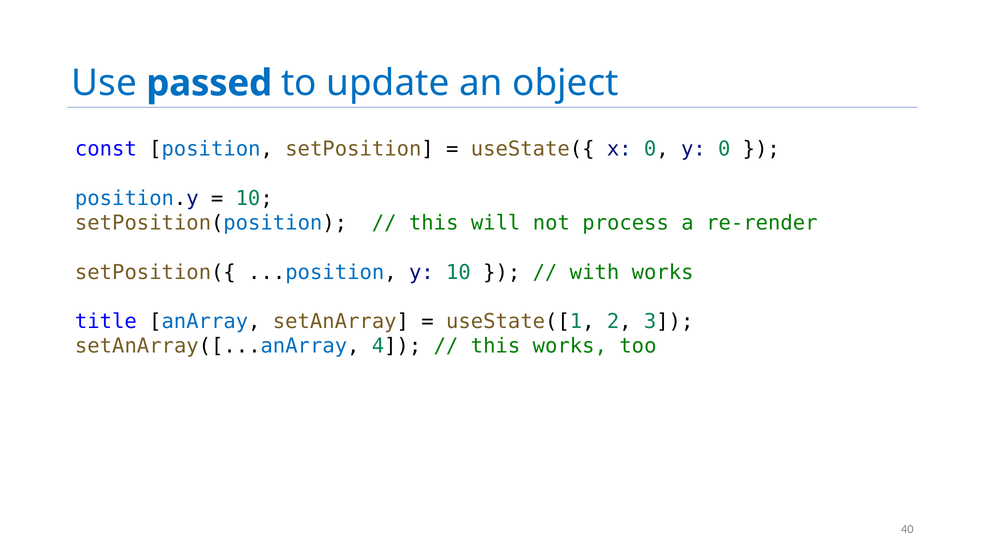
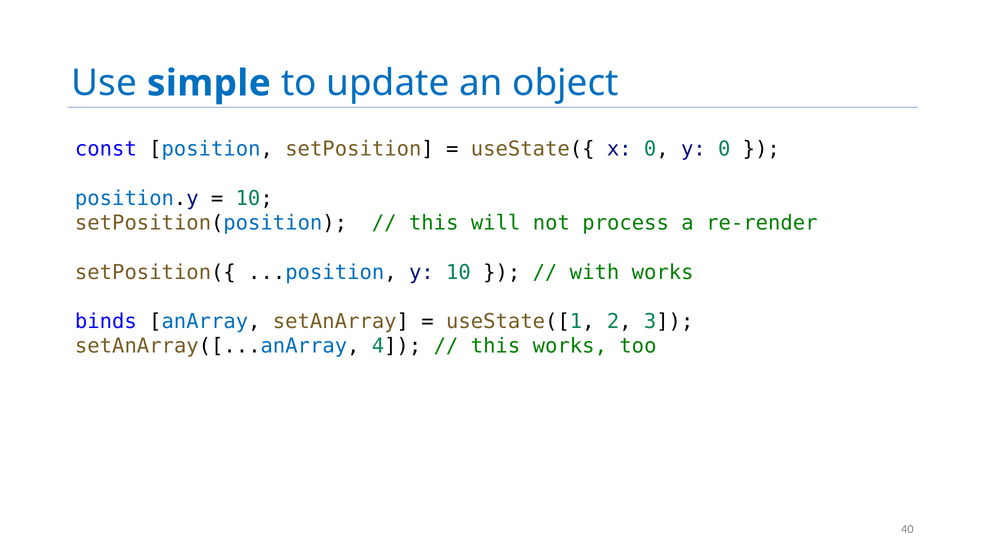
passed: passed -> simple (209, 83)
title: title -> binds (106, 322)
